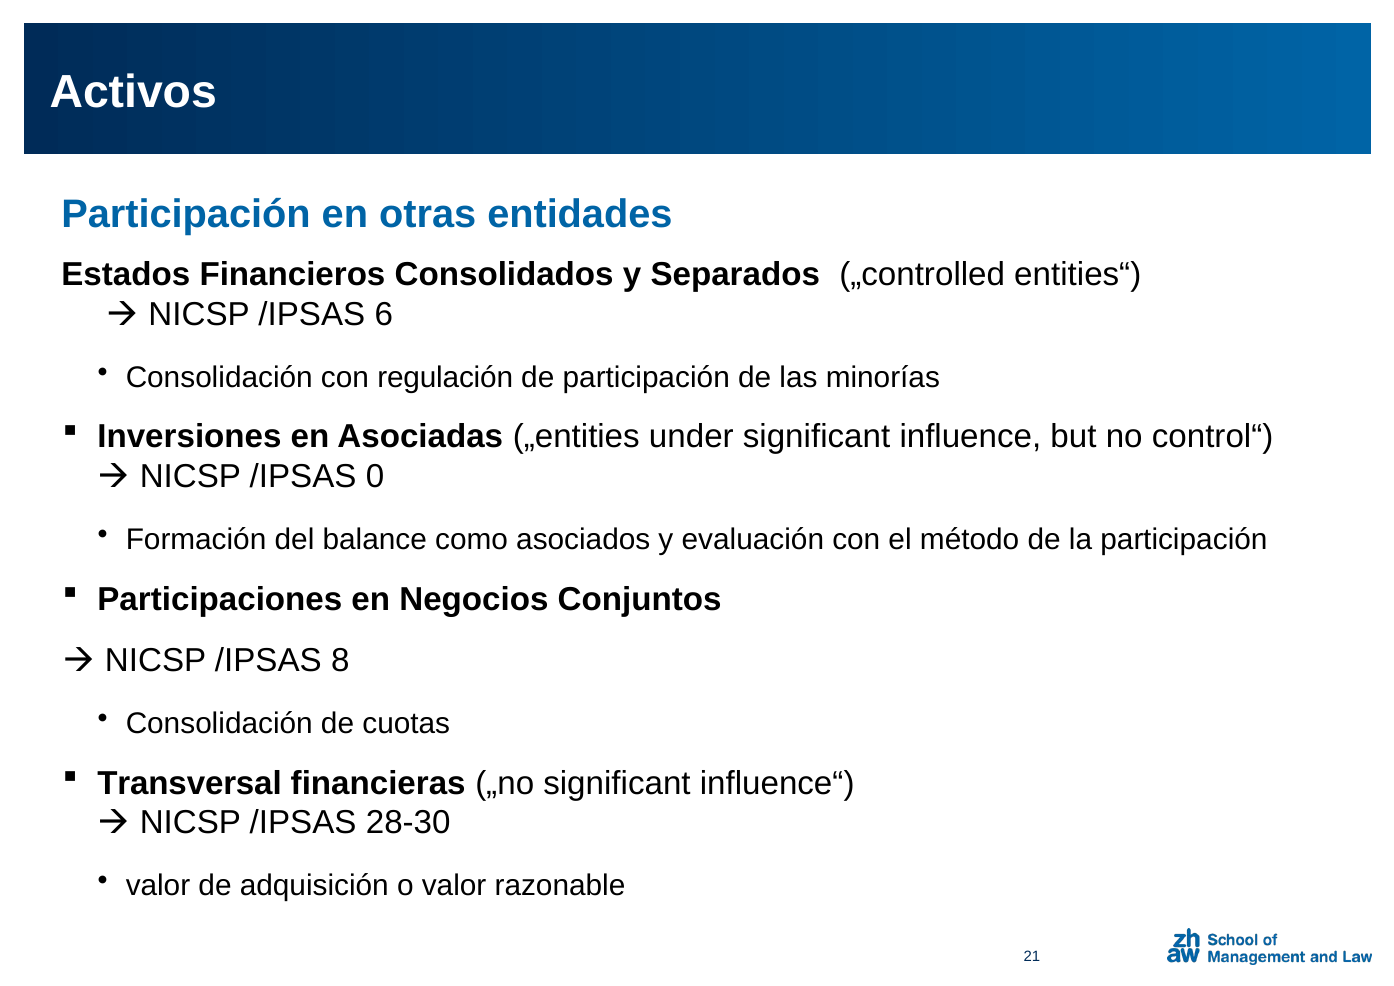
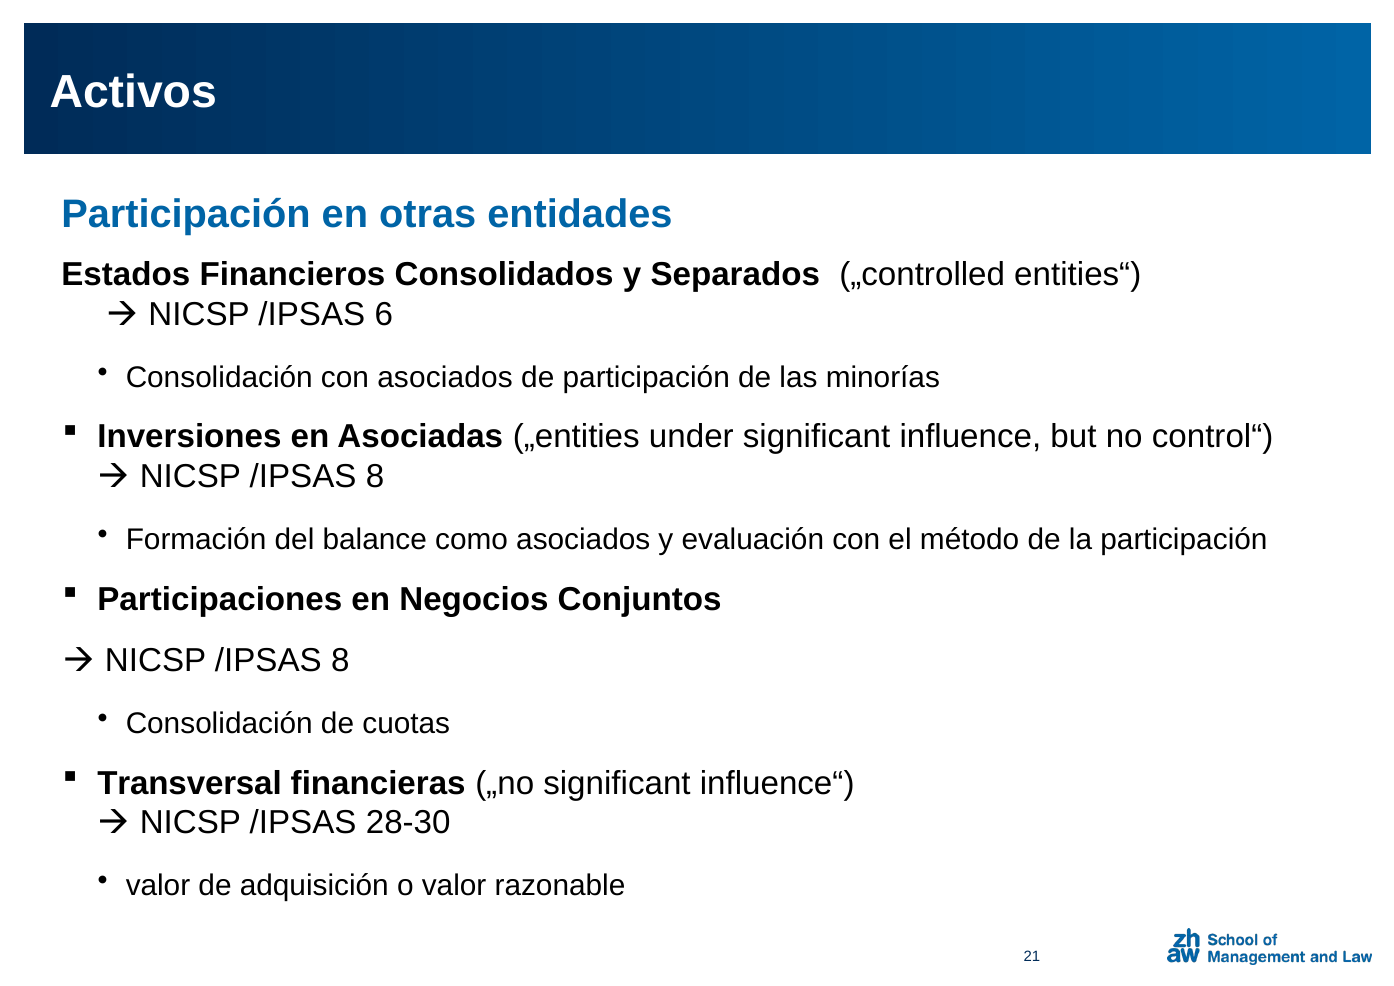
con regulación: regulación -> asociados (445, 377)
0: 0 -> 8 (375, 477)
